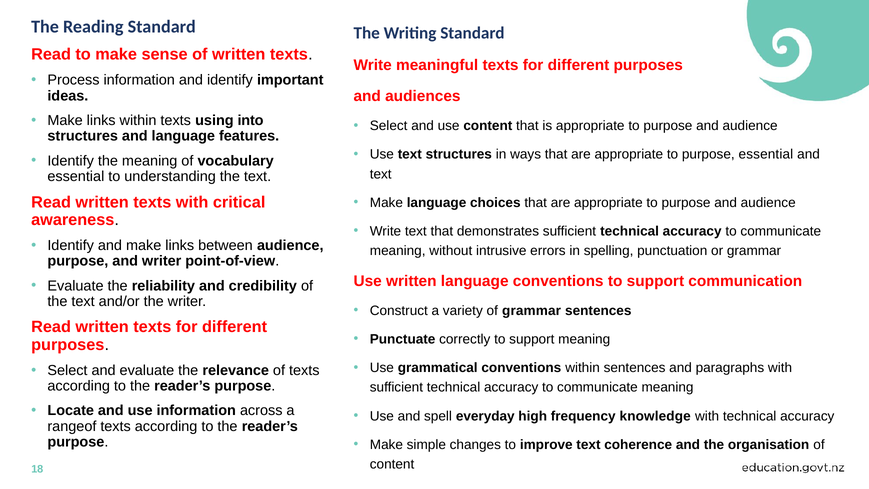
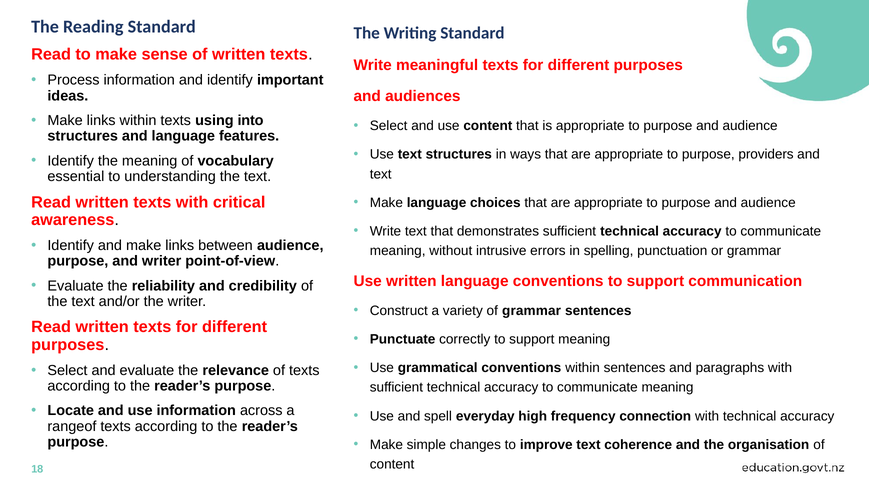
purpose essential: essential -> providers (766, 154)
knowledge: knowledge -> connection (655, 416)
